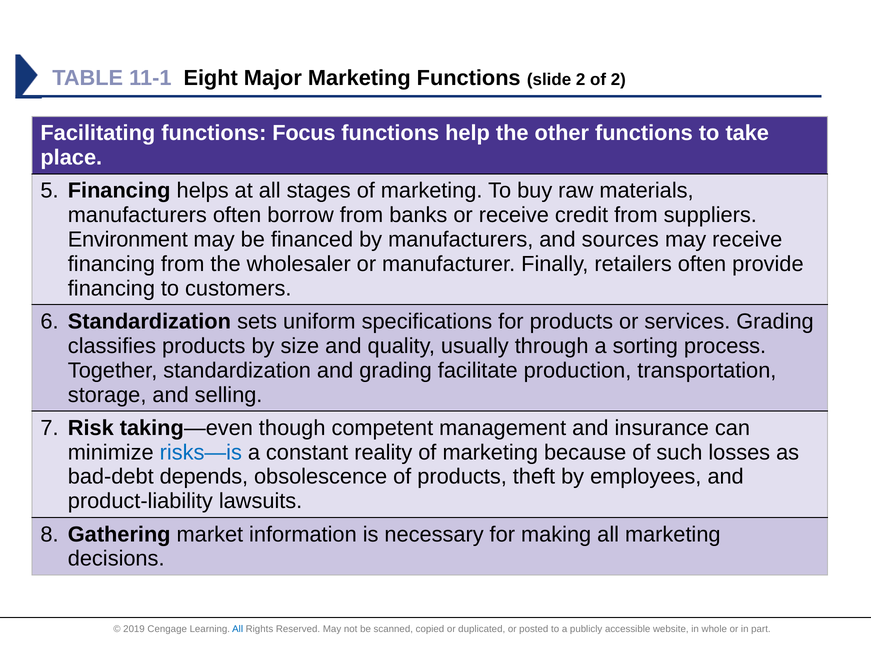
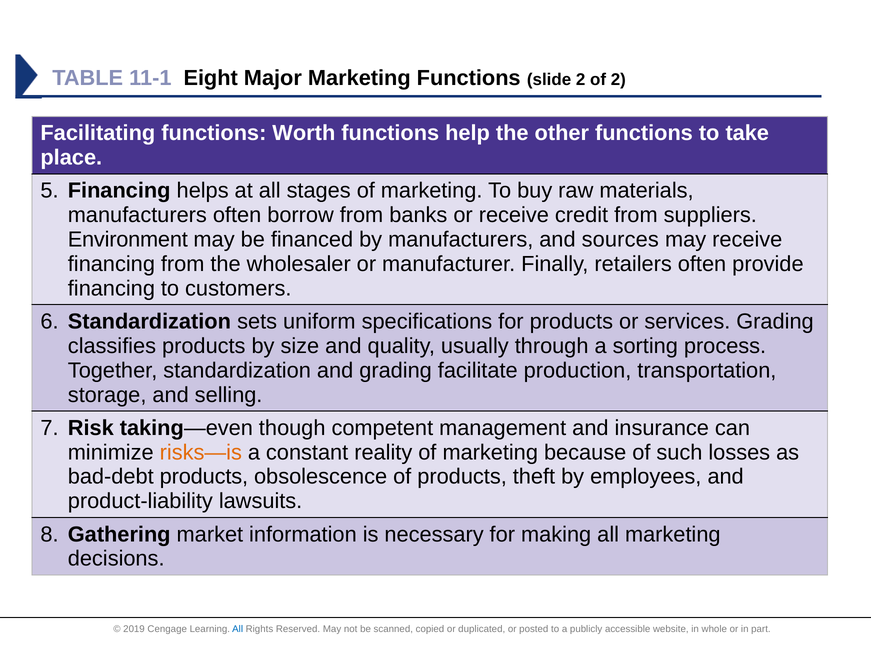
Focus: Focus -> Worth (304, 133)
risks—is colour: blue -> orange (201, 452)
bad-debt depends: depends -> products (204, 476)
